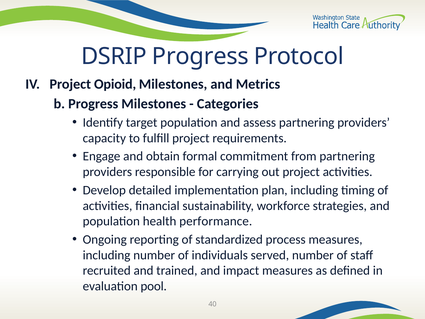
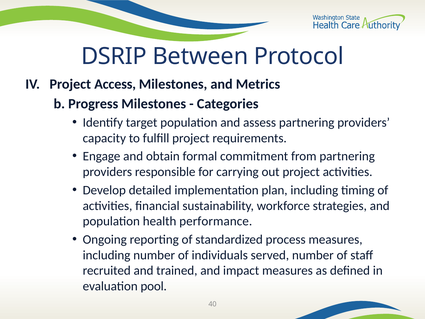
DSRIP Progress: Progress -> Between (200, 56)
Opioid: Opioid -> Access (115, 84)
